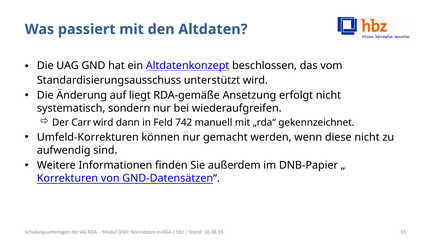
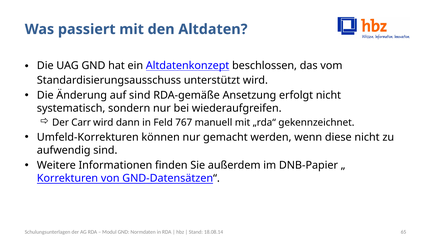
auf liegt: liegt -> sind (140, 95)
742: 742 -> 767 (184, 122)
